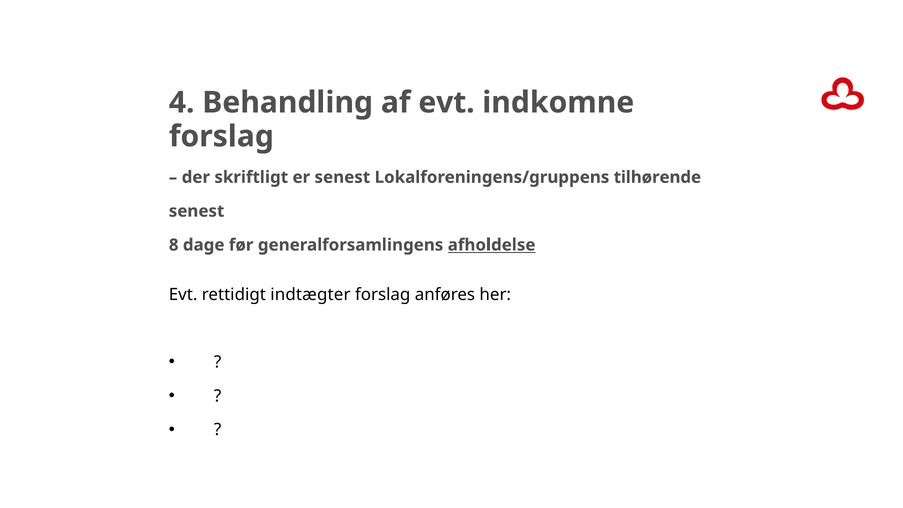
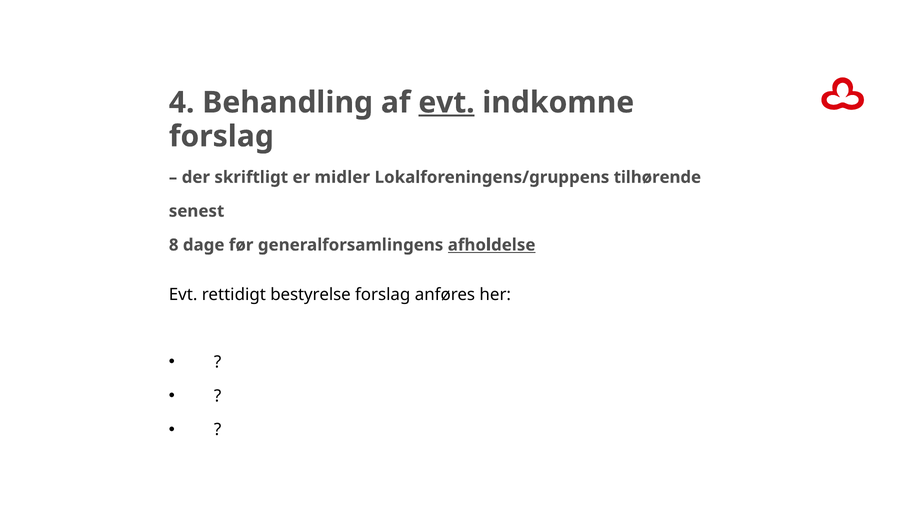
evt underline: none -> present (446, 103)
er senest: senest -> midler (342, 177)
indtægter: indtægter -> bestyrelse (311, 294)
